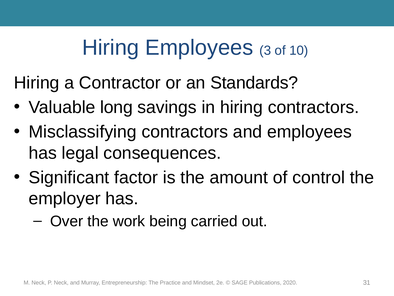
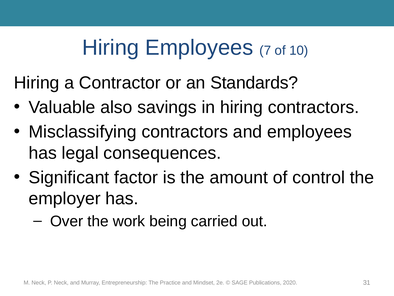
3: 3 -> 7 (265, 50)
long: long -> also (116, 107)
